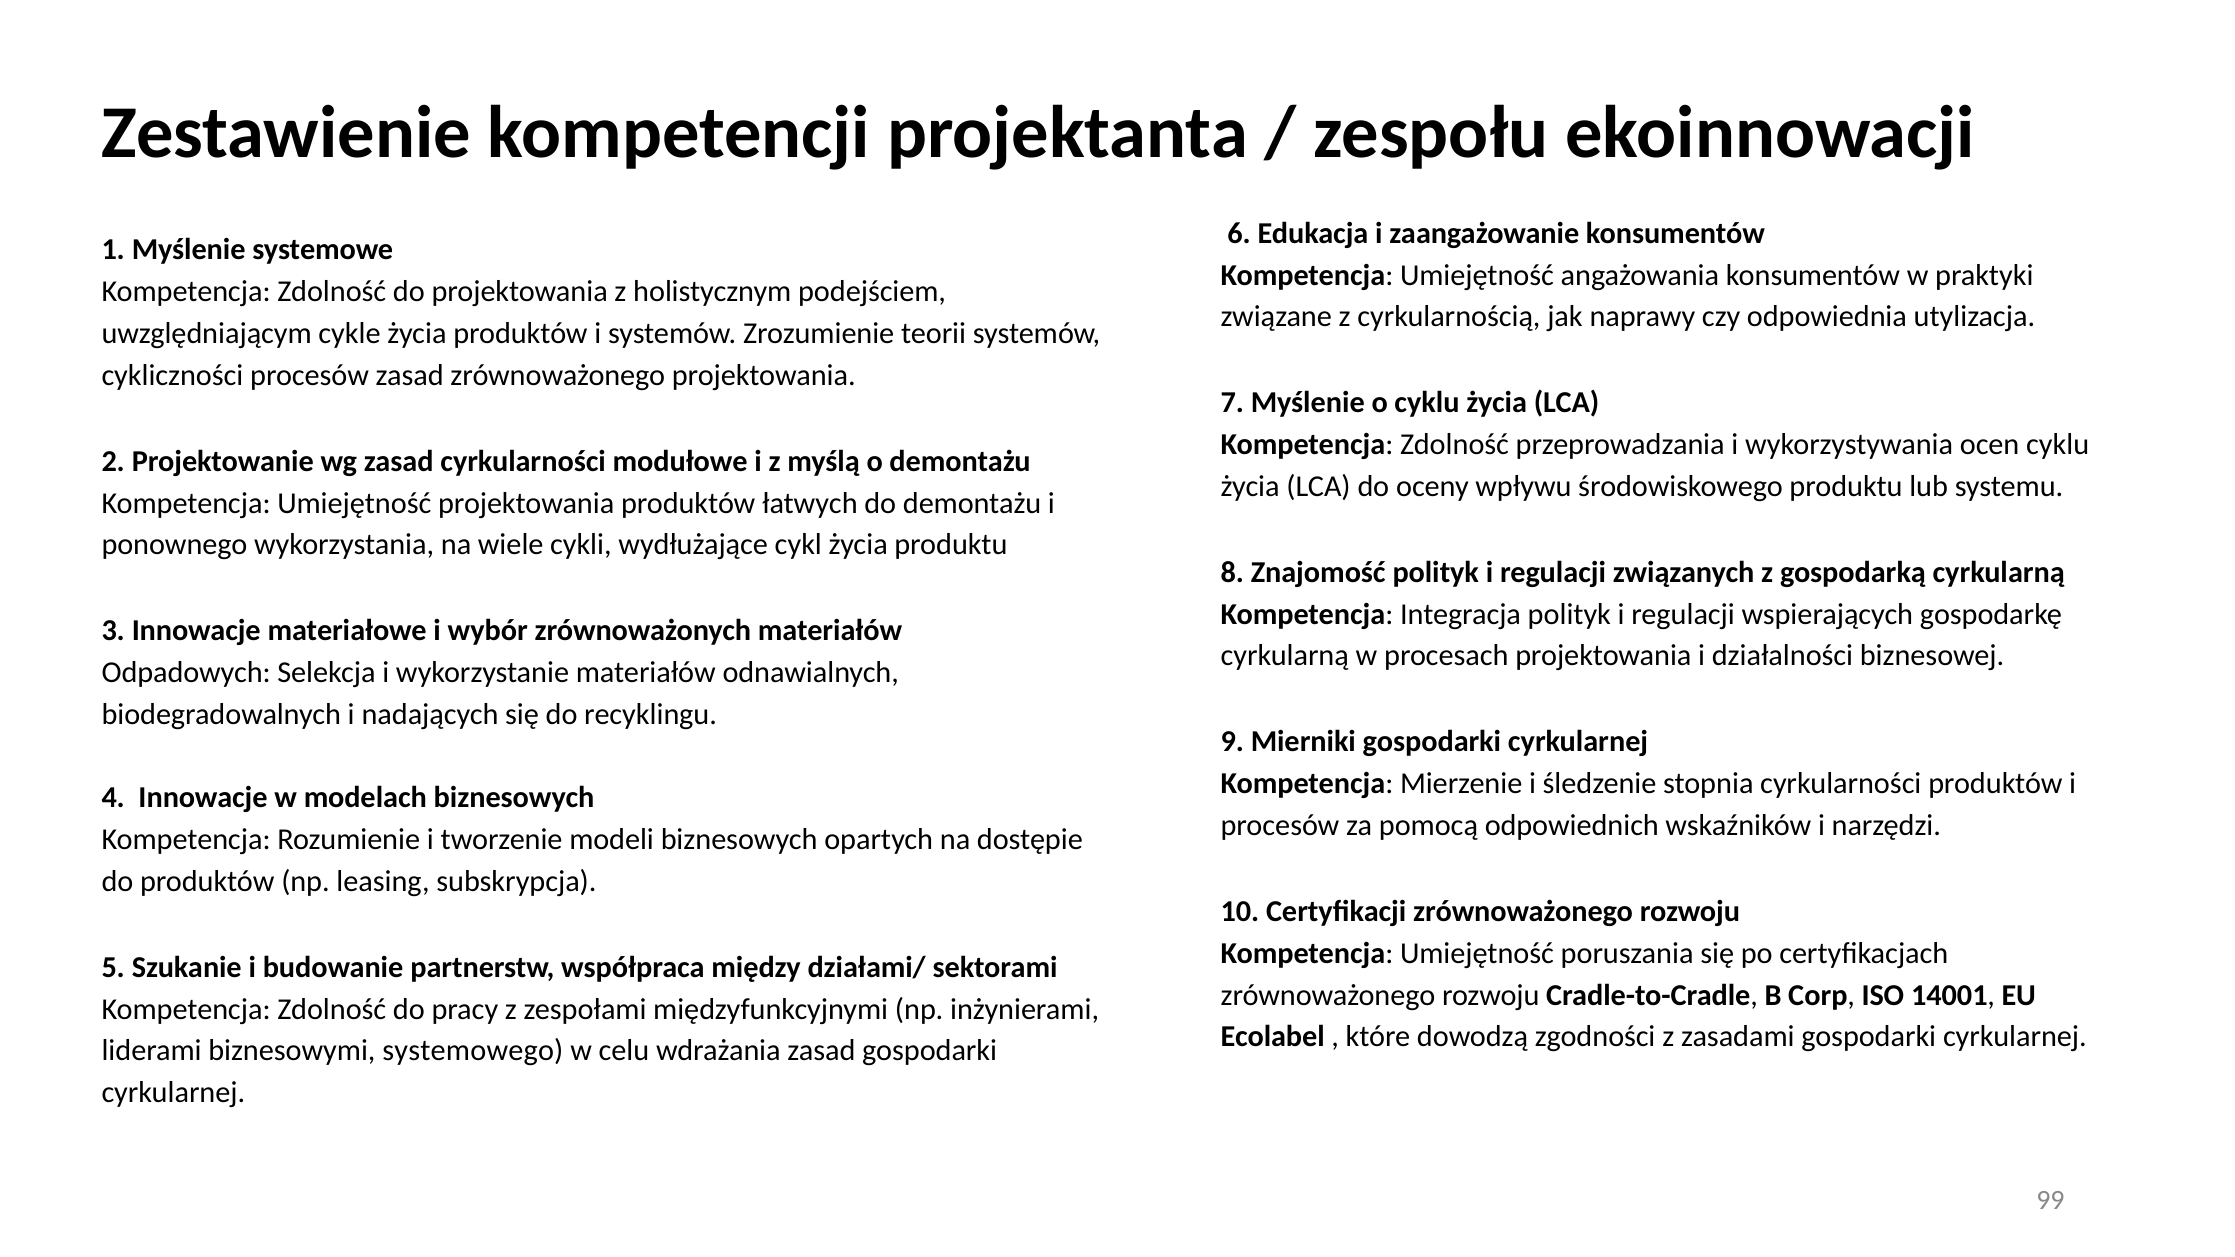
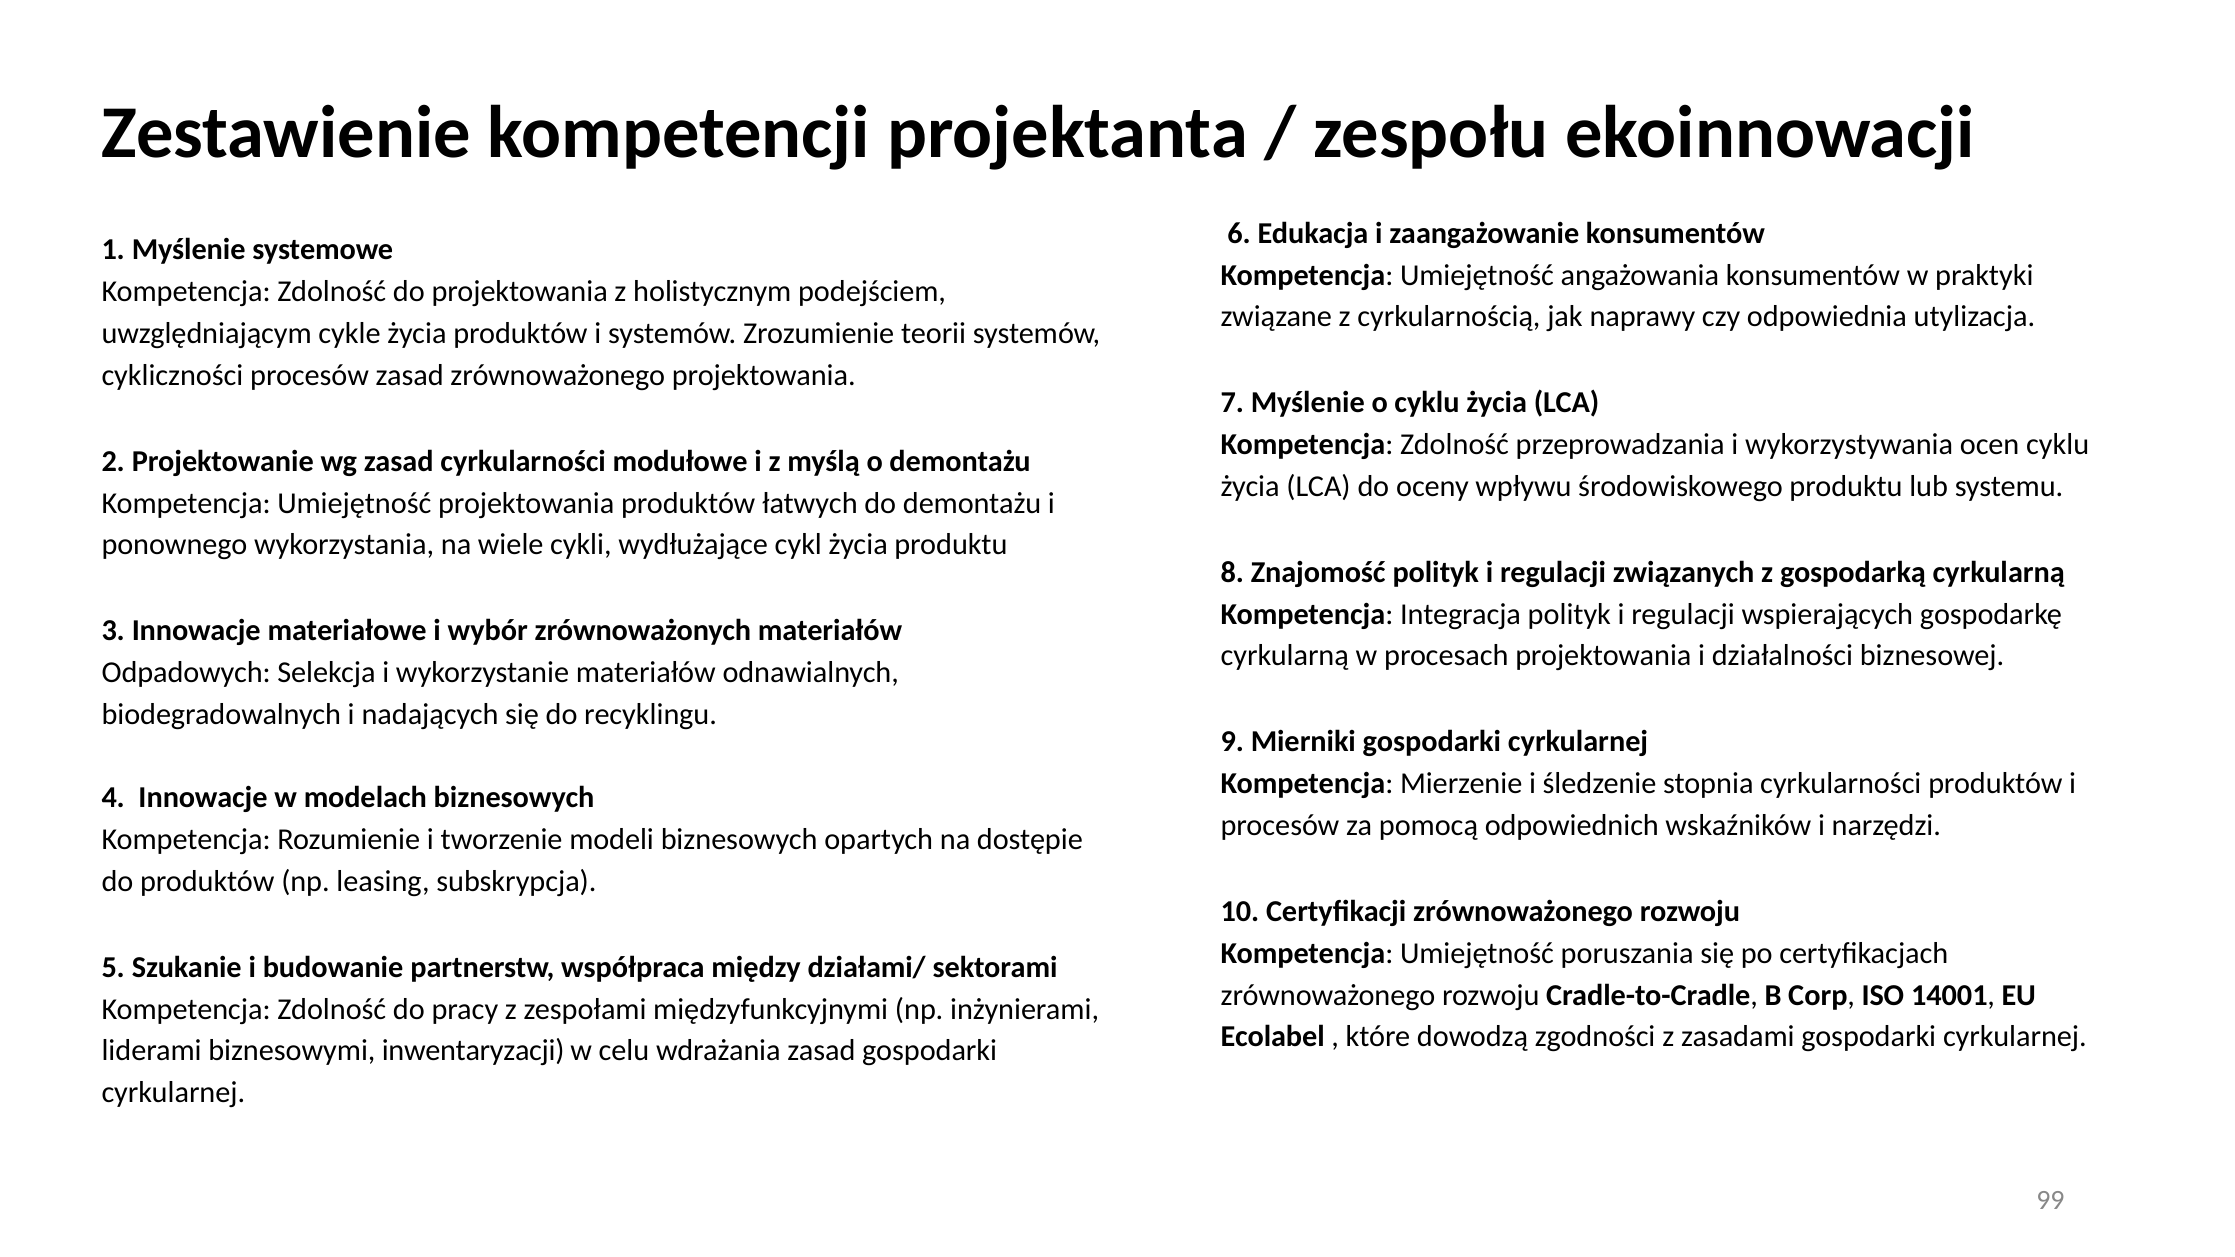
systemowego: systemowego -> inwentaryzacji (473, 1051)
